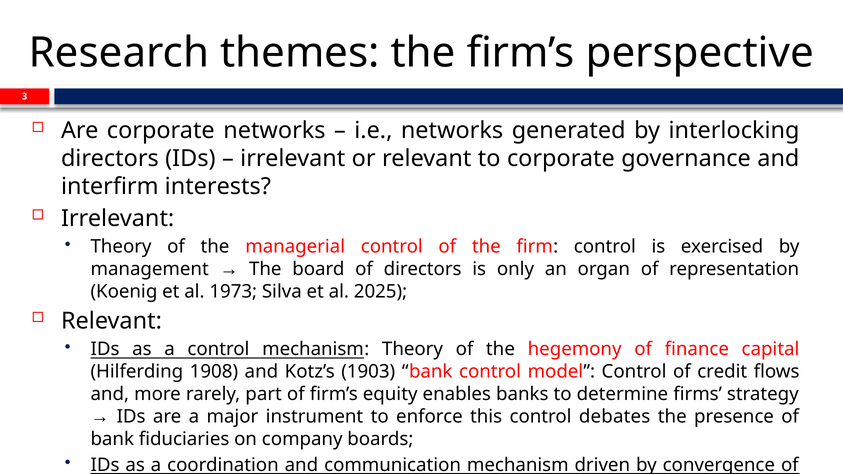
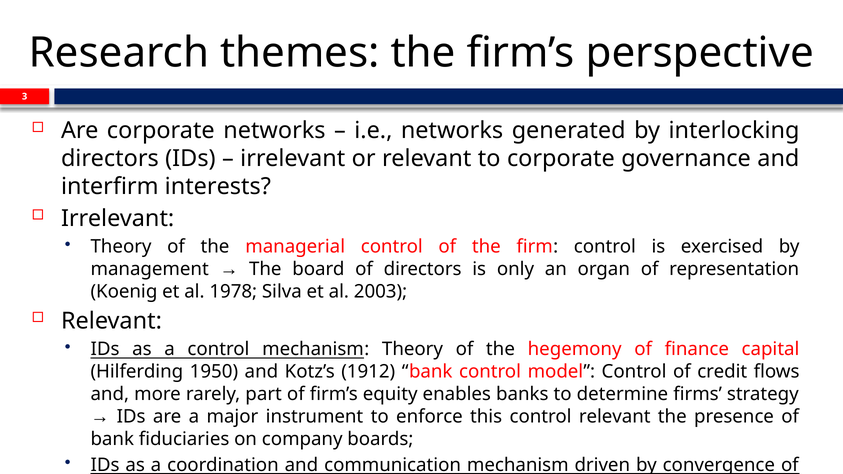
1973: 1973 -> 1978 (233, 292)
2025: 2025 -> 2003 (380, 292)
1908: 1908 -> 1950 (214, 372)
1903: 1903 -> 1912 (368, 372)
control debates: debates -> relevant (615, 417)
